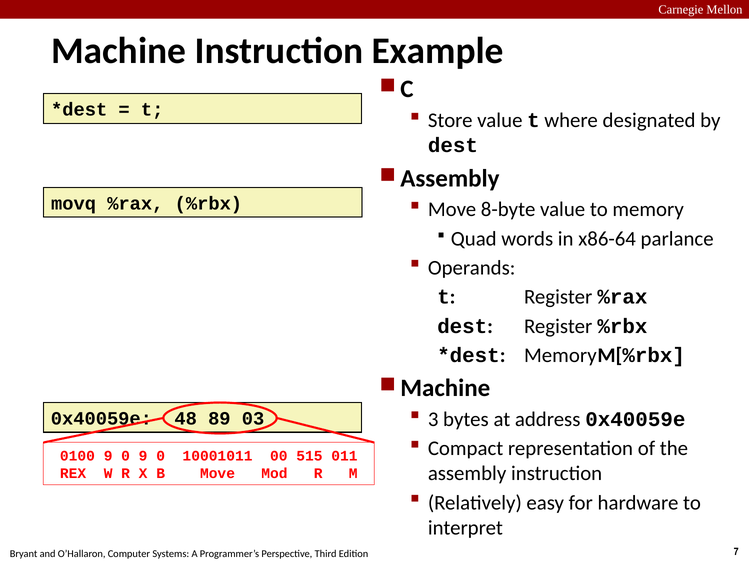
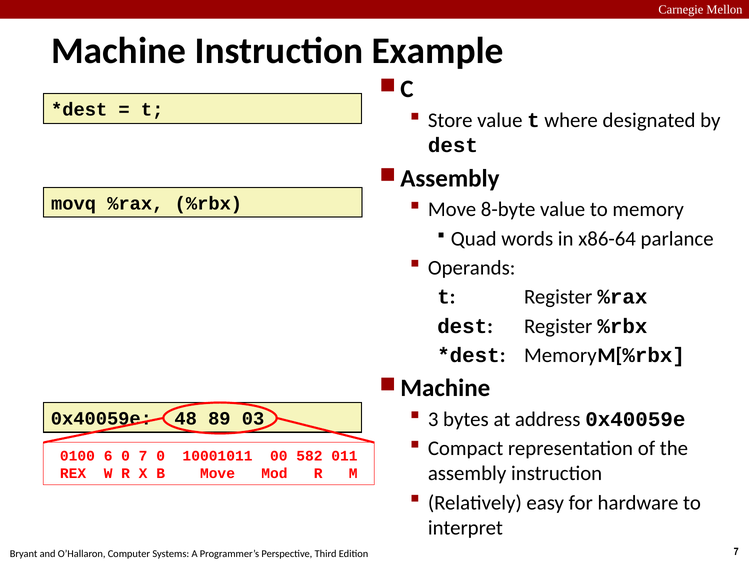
0100 9: 9 -> 6 (108, 456)
0 9: 9 -> 7 (143, 456)
515: 515 -> 582 (309, 456)
